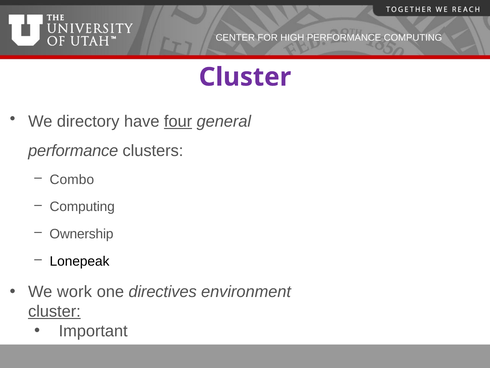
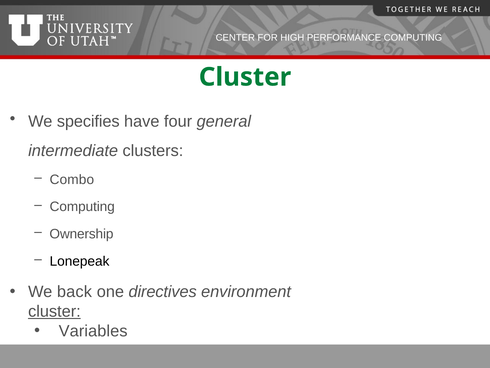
Cluster colour: purple -> green (245, 77)
directory: directory -> specifies (88, 121)
four underline: present -> none (178, 121)
performance: performance -> intermediate (73, 151)
work: work -> back (74, 292)
Important: Important -> Variables (93, 331)
